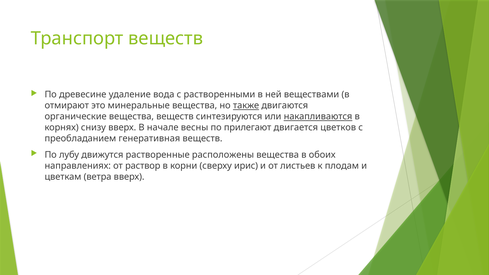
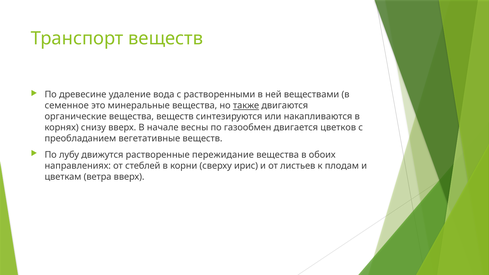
отмирают: отмирают -> семенное (67, 106)
накапливаются underline: present -> none (318, 117)
прилегают: прилегают -> газообмен (248, 128)
генеративная: генеративная -> вегетативные (149, 139)
расположены: расположены -> пережидание (223, 155)
раствор: раствор -> стеблей (143, 166)
